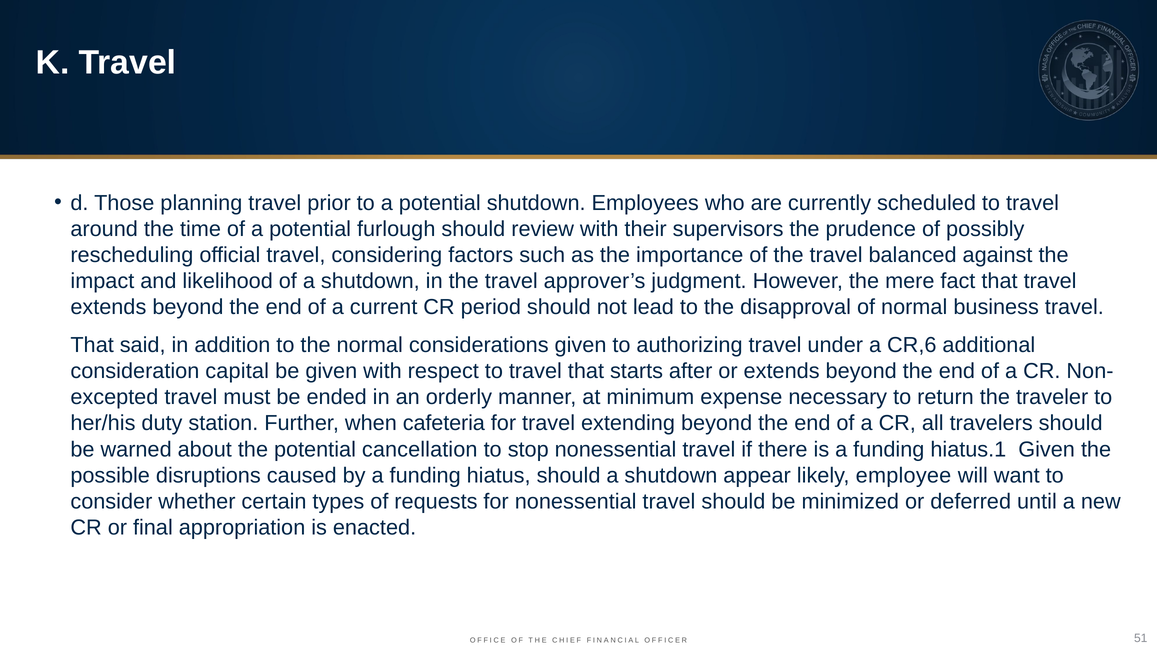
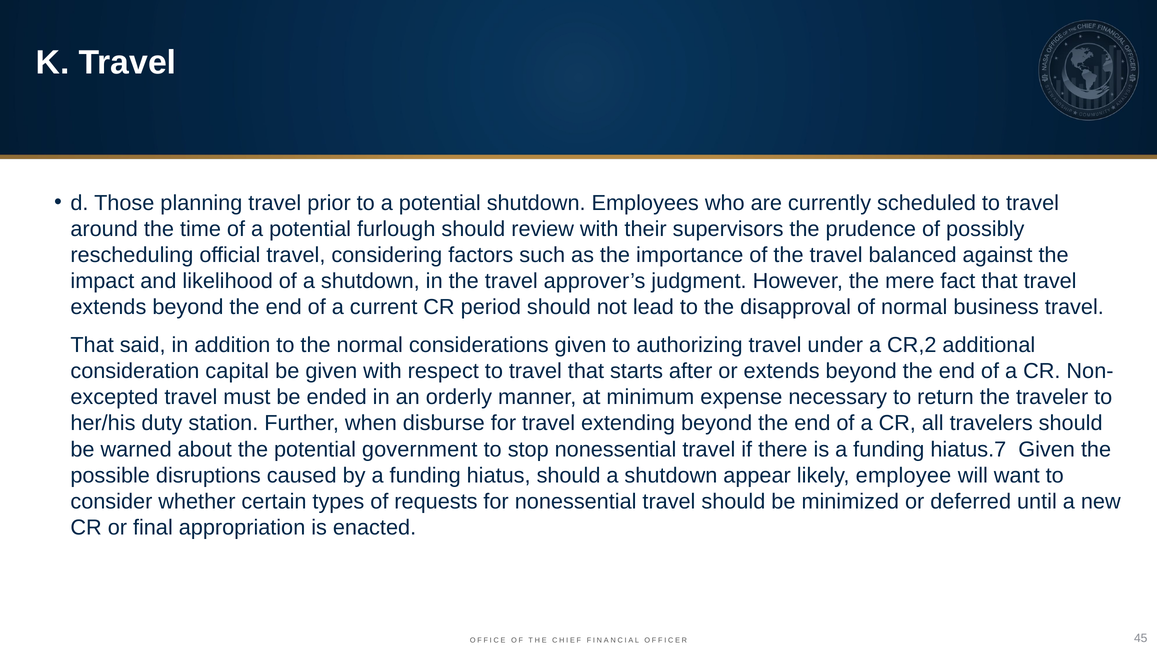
CR,6: CR,6 -> CR,2 (912, 345)
cafeteria: cafeteria -> disburse (444, 423)
cancellation: cancellation -> government (420, 449)
hiatus.1: hiatus.1 -> hiatus.7 (968, 449)
51: 51 -> 45 (1141, 638)
